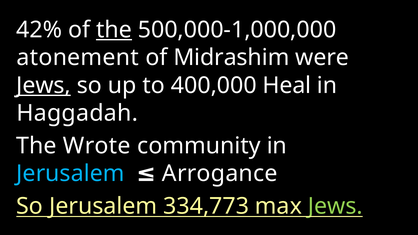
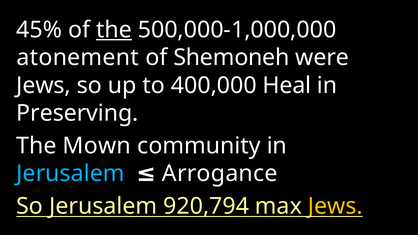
42%: 42% -> 45% (39, 30)
Midrashim: Midrashim -> Shemoneh (231, 58)
Jews underline: present -> none (44, 85)
Haggadah: Haggadah -> Preserving (77, 113)
Wrote: Wrote -> Mown (97, 146)
334,773: 334,773 -> 920,794 (206, 206)
Jews colour: light green -> yellow (335, 206)
